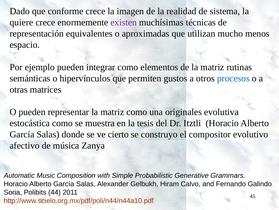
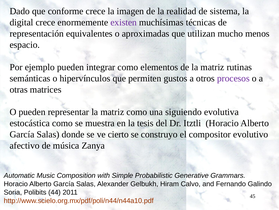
quiere: quiere -> digital (22, 22)
procesos colour: blue -> purple (233, 78)
originales: originales -> siguiendo (183, 112)
